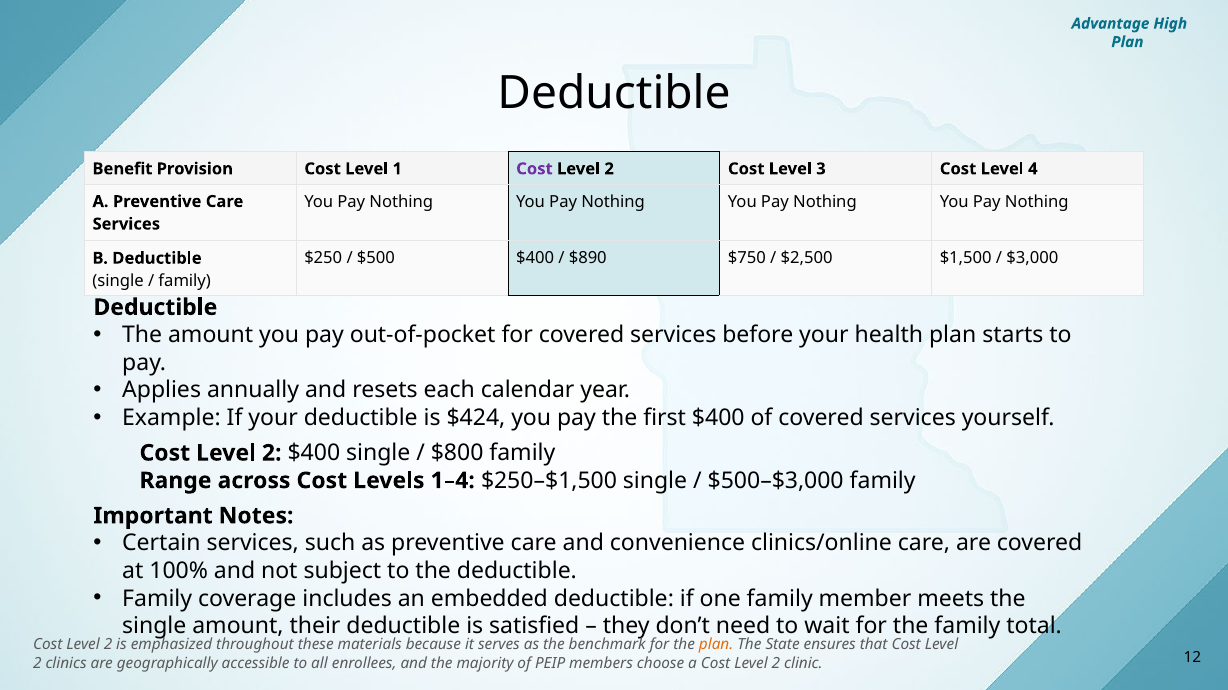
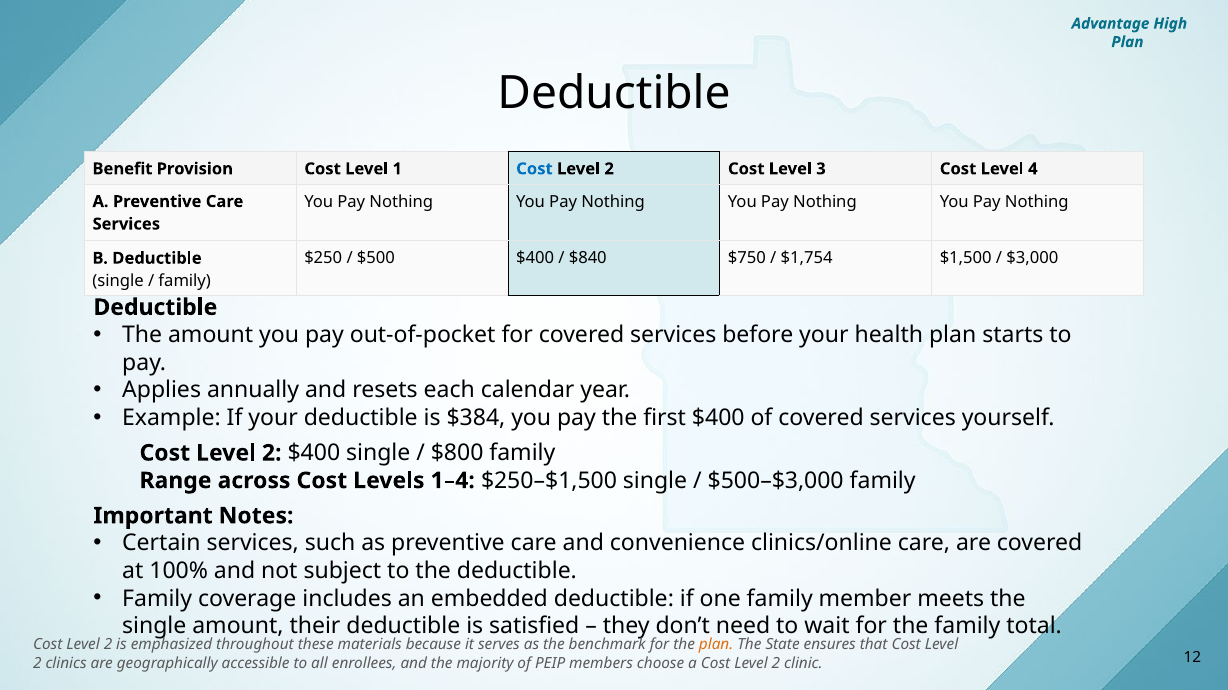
Cost colour: purple -> blue (534, 169)
$890: $890 -> $840 (588, 259)
$2,500: $2,500 -> $1,754 (807, 259)
$424: $424 -> $384 (476, 418)
